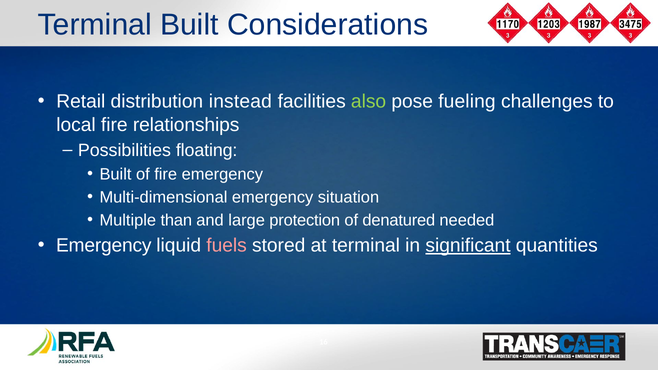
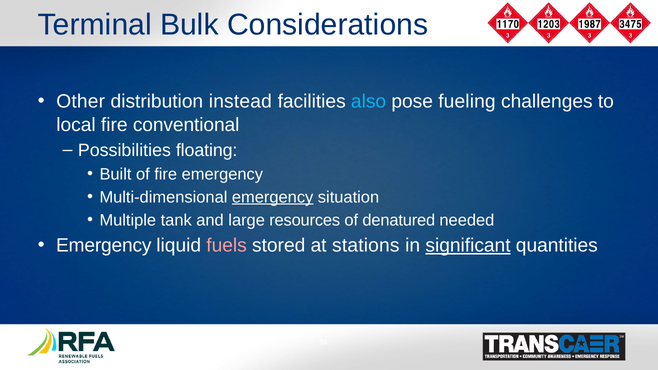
Terminal Built: Built -> Bulk (189, 25)
Retail: Retail -> Other (81, 102)
also colour: light green -> light blue (369, 102)
relationships: relationships -> conventional (186, 125)
emergency underline: none -> present (273, 197)
than: than -> tank (176, 220)
protection: protection -> resources (305, 220)
at terminal: terminal -> stations (366, 246)
